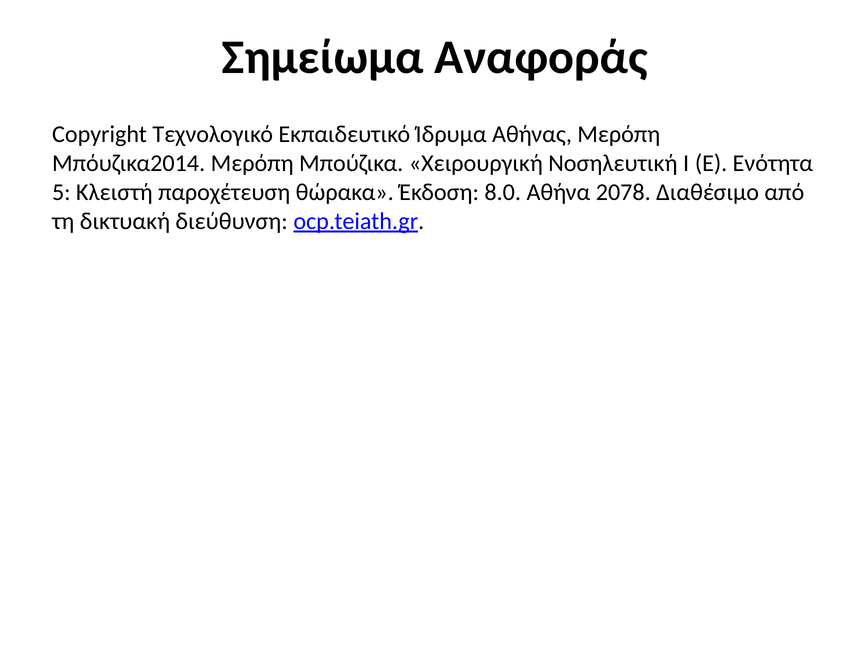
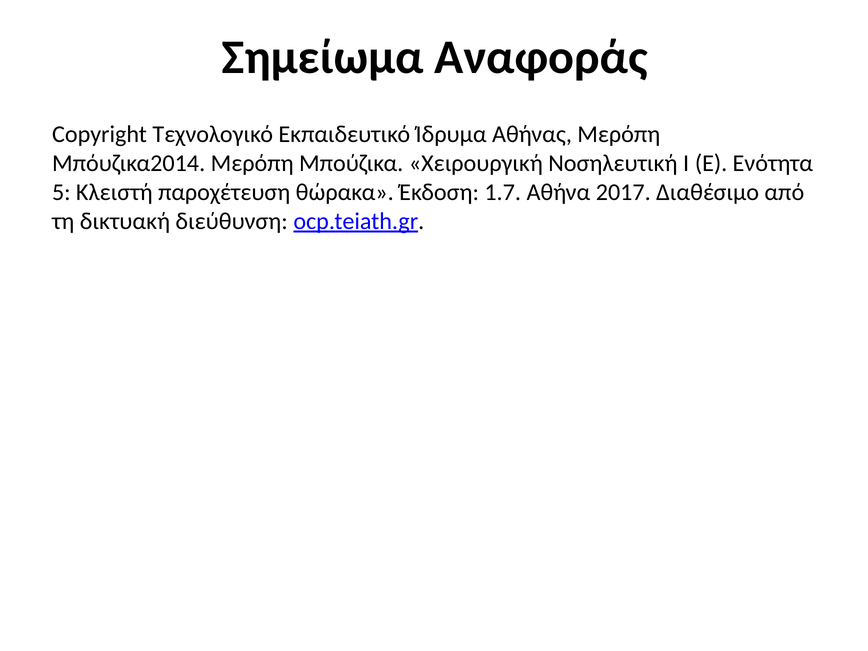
8.0: 8.0 -> 1.7 (503, 192)
2078: 2078 -> 2017 (623, 192)
